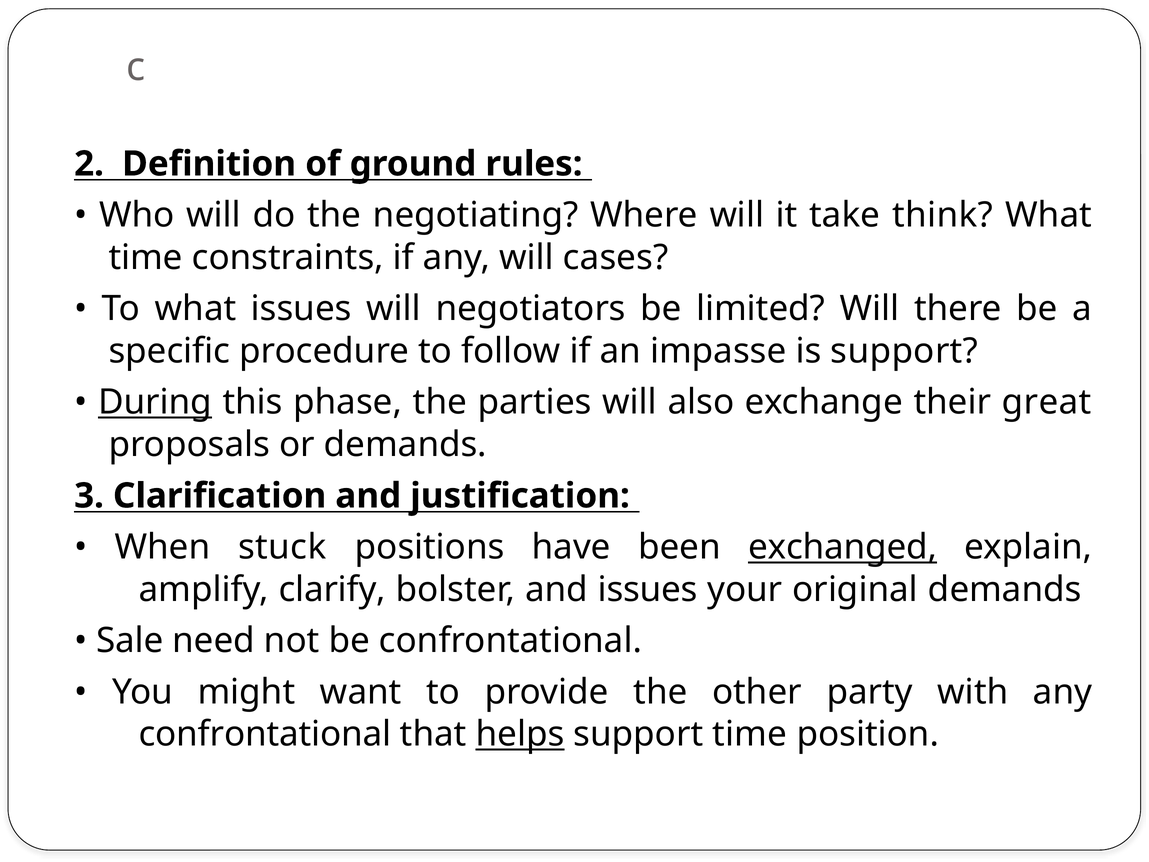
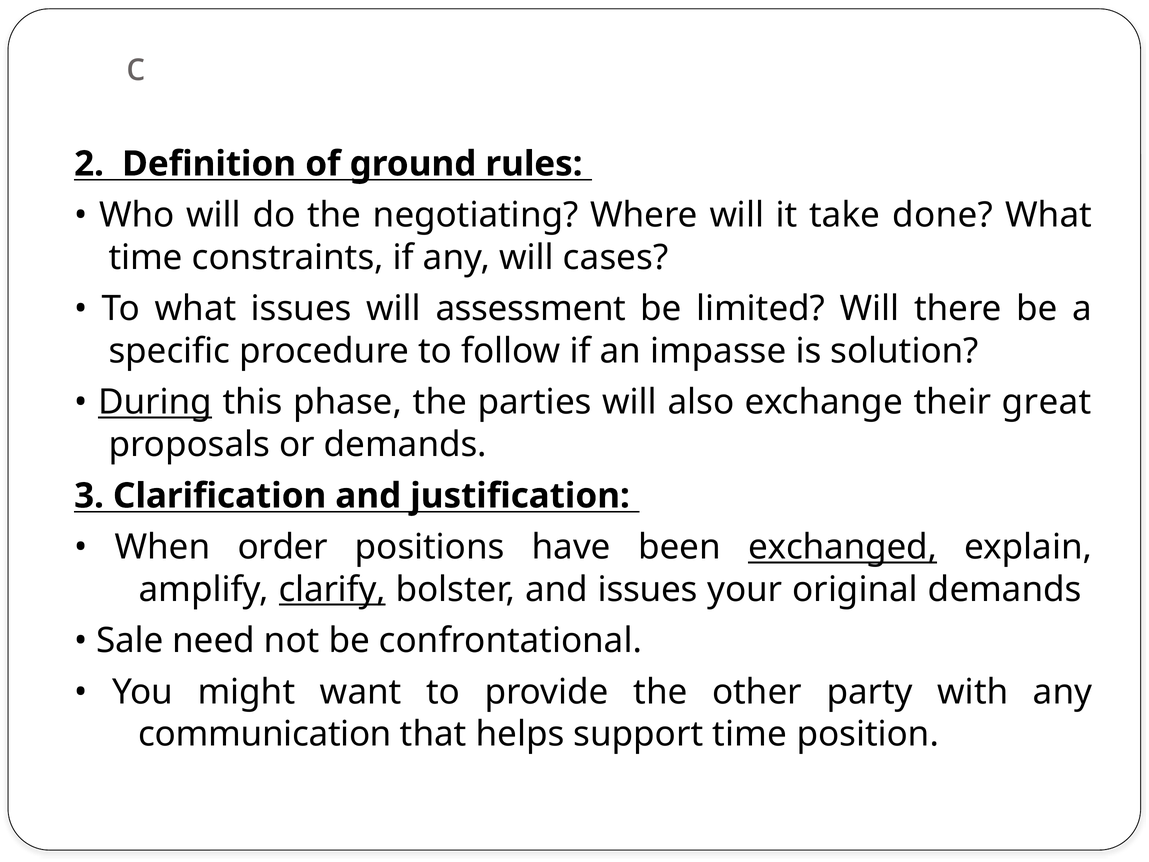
think: think -> done (943, 215)
negotiators: negotiators -> assessment (531, 309)
is support: support -> solution (904, 351)
stuck: stuck -> order (283, 547)
clarify underline: none -> present (332, 589)
confrontational: confrontational -> communication (265, 734)
helps underline: present -> none (520, 734)
